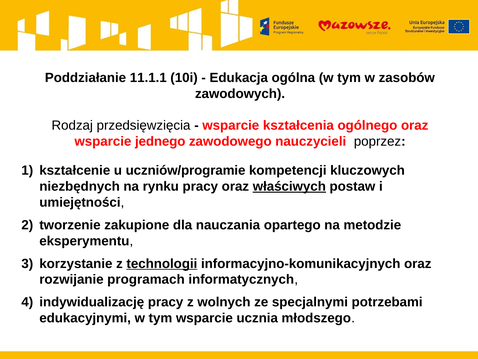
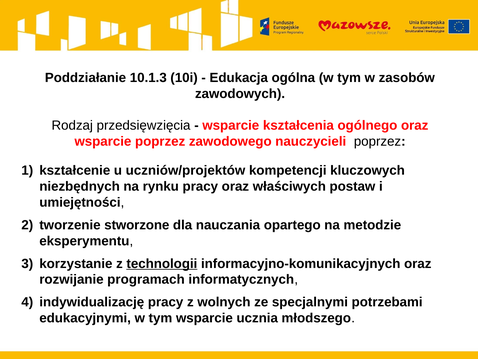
11.1.1: 11.1.1 -> 10.1.3 (148, 78)
wsparcie jednego: jednego -> poprzez (160, 141)
uczniów/programie: uczniów/programie -> uczniów/projektów (185, 170)
właściwych underline: present -> none (289, 186)
zakupione: zakupione -> stworzone (137, 225)
